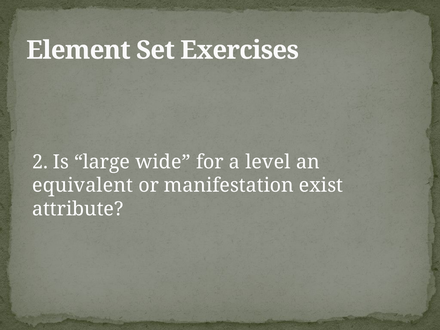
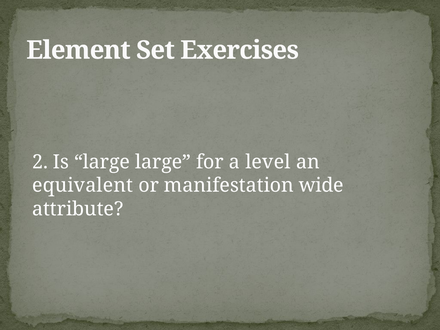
large wide: wide -> large (163, 162)
exist: exist -> wide (321, 185)
